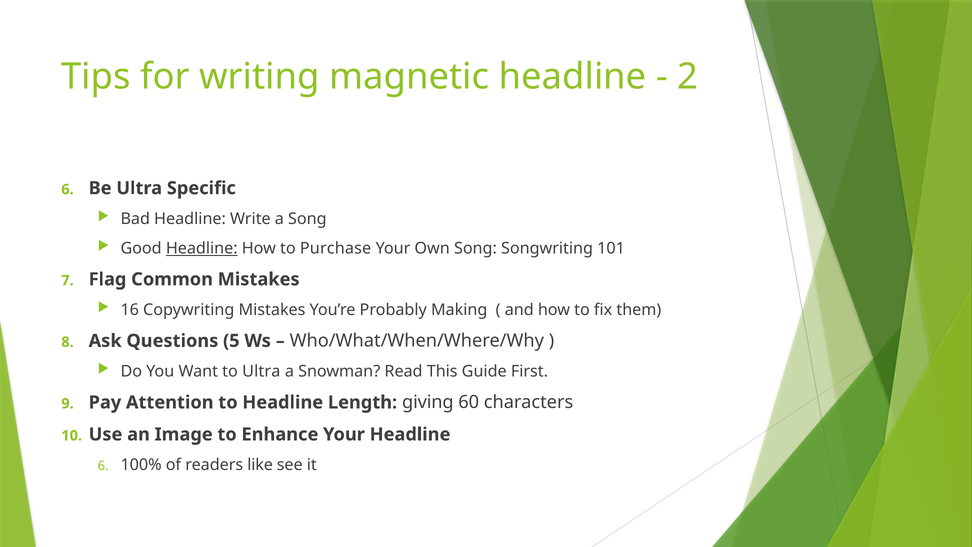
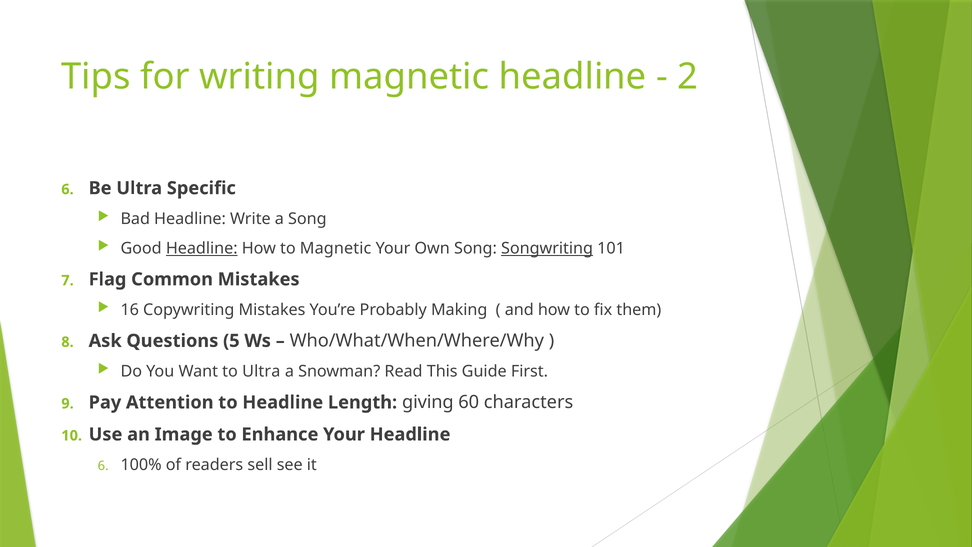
to Purchase: Purchase -> Magnetic (336, 248)
Songwriting underline: none -> present (547, 248)
like: like -> sell (260, 465)
